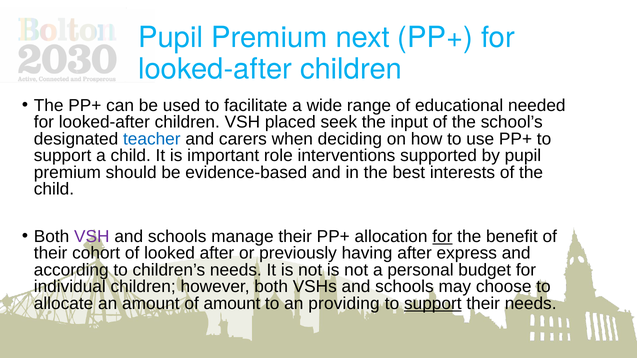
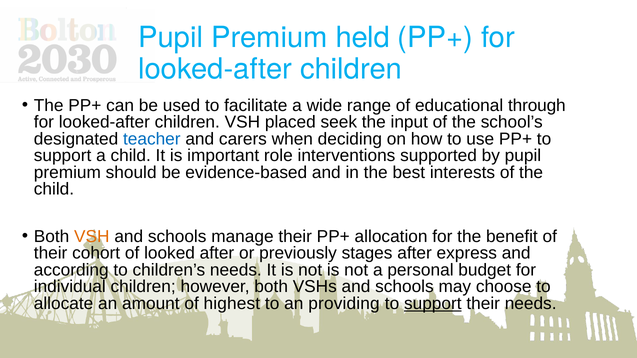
next: next -> held (363, 38)
needed: needed -> through (537, 105)
VSH colour: purple -> orange (92, 237)
for underline: present -> none (442, 237)
having: having -> stages (367, 253)
of amount: amount -> highest (232, 304)
